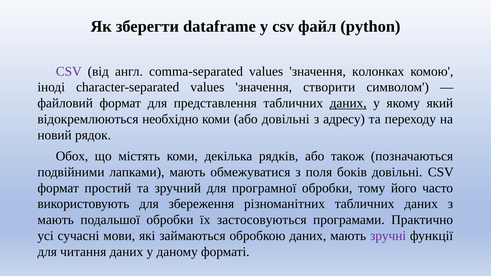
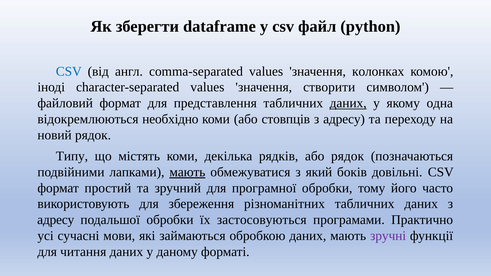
CSV colour: purple -> blue (69, 71)
який: який -> одна (440, 103)
або довільні: довільні -> стовпців (286, 119)
Обох: Обох -> Типу (72, 156)
або також: також -> рядок (348, 156)
мають underline: none -> present (187, 172)
поля: поля -> який (319, 172)
мають: мають -> адресу (56, 220)
